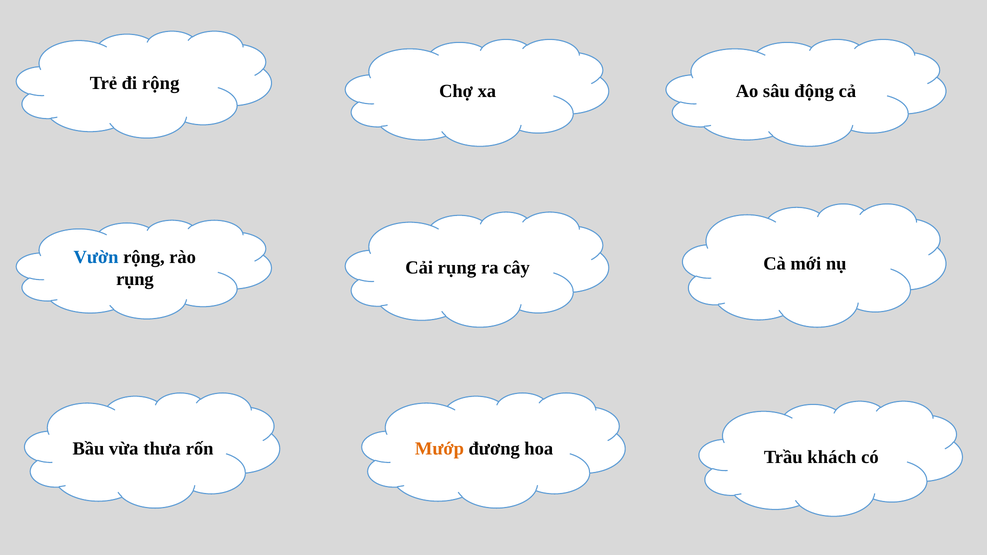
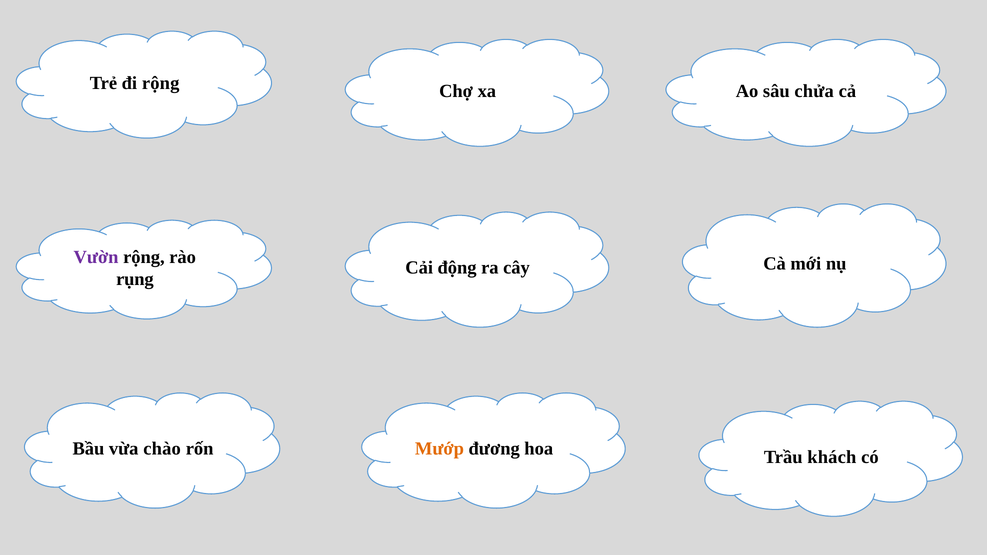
động: động -> chửa (814, 91)
Vườn colour: blue -> purple (96, 257)
Cải rụng: rụng -> động (457, 268)
thưa: thưa -> chào (162, 449)
